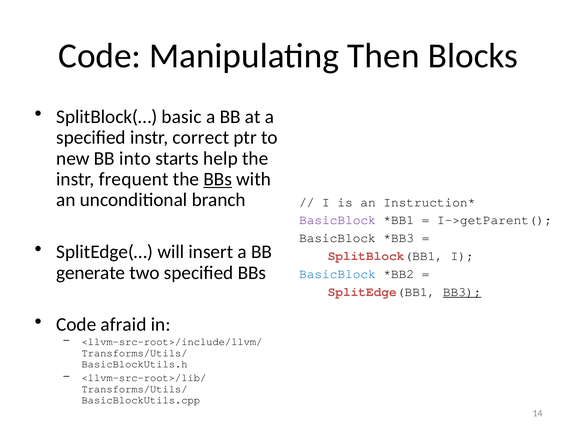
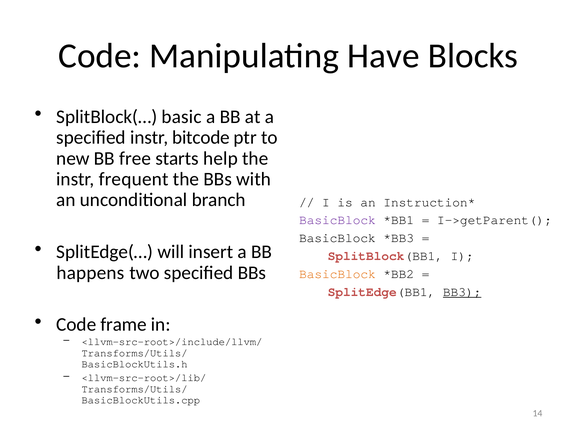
Then: Then -> Have (383, 56)
correct: correct -> bitcode (201, 138)
into: into -> free (135, 158)
BBs underline: present -> none (218, 179)
generate: generate -> happens (91, 272)
BasicBlock colour: blue -> orange (337, 274)
afraid: afraid -> frame (124, 324)
